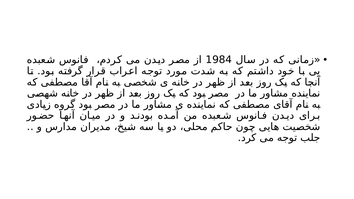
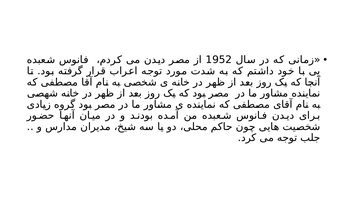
1984: 1984 -> 1952 (219, 60)
